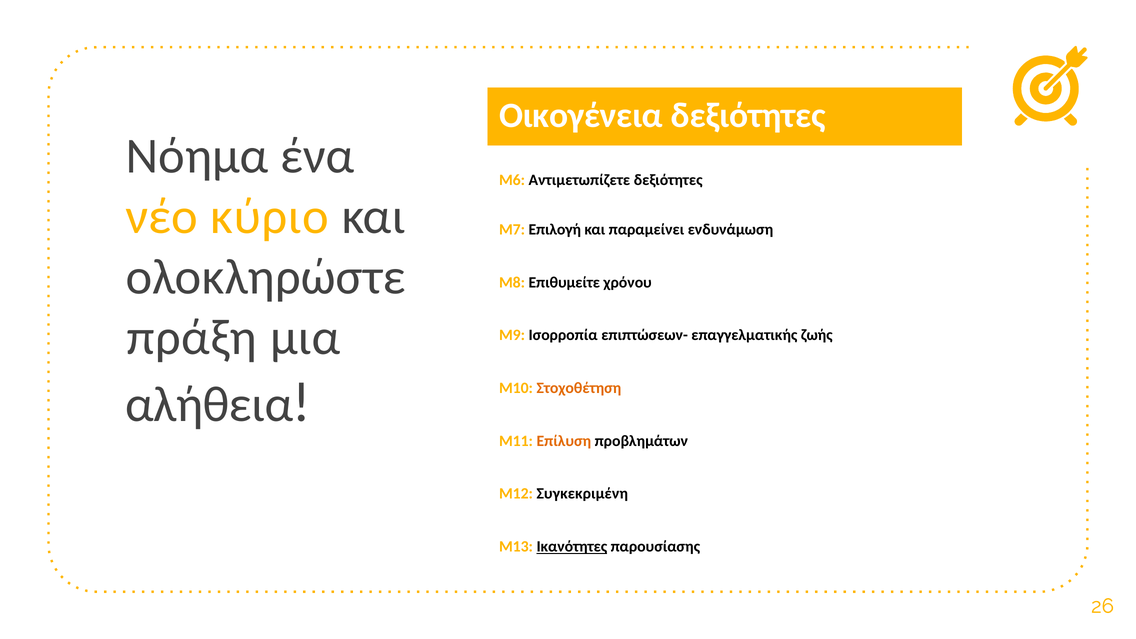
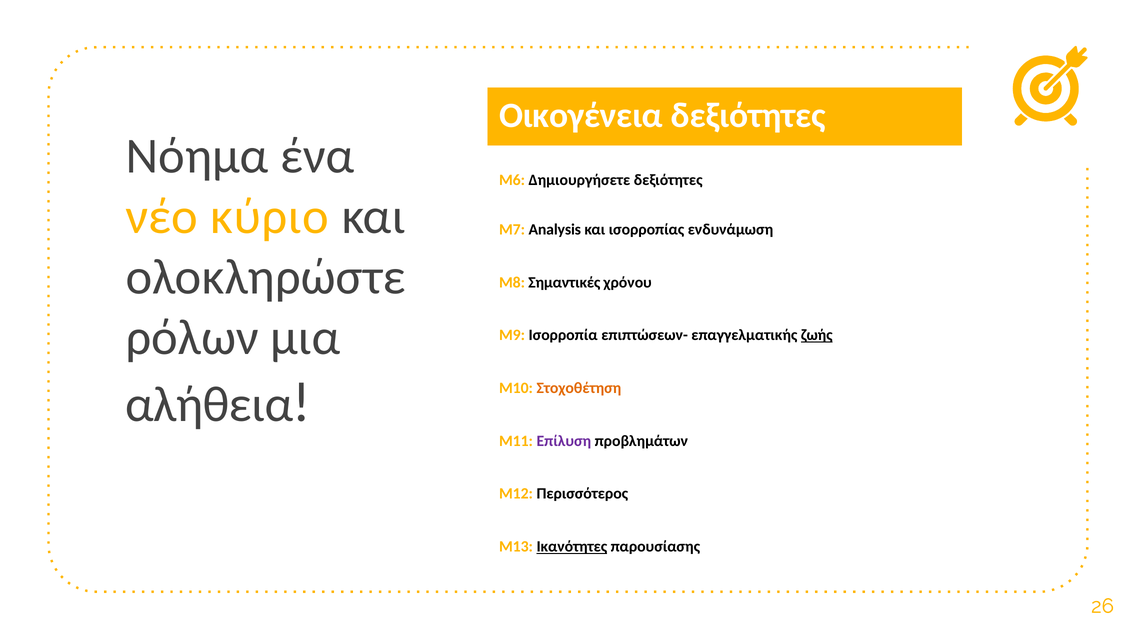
Αντιμετωπίζετε: Αντιμετωπίζετε -> Δημιουργήσετε (579, 180)
Επιλογή: Επιλογή -> Analysis (555, 230)
παραμείνει: παραμείνει -> ισορροπίας (646, 230)
Επιθυμείτε: Επιθυμείτε -> Σημαντικές (564, 282)
πράξη: πράξη -> ρόλων (192, 338)
ζωής underline: none -> present (817, 335)
Επίλυση colour: orange -> purple (564, 441)
Συγκεκριμένη: Συγκεκριμένη -> Περισσότερος (582, 494)
